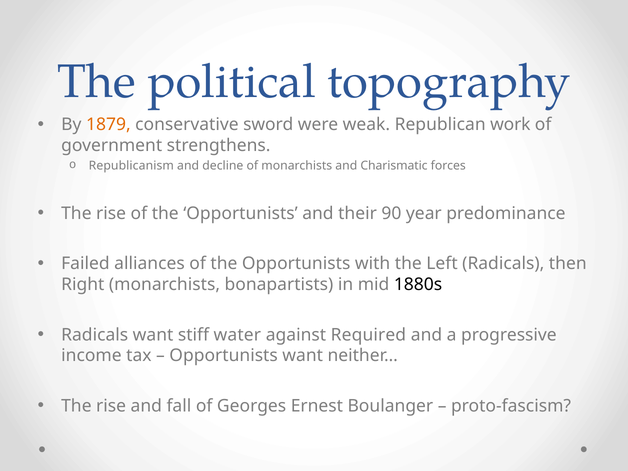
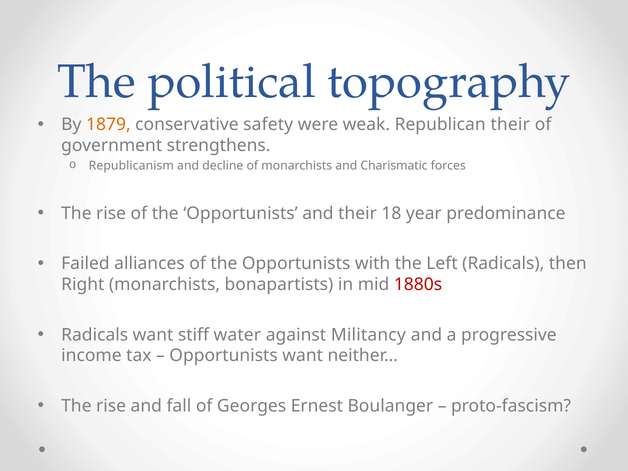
sword: sword -> safety (268, 125)
Republican work: work -> their (510, 125)
90: 90 -> 18 (391, 213)
1880s colour: black -> red (418, 285)
Required: Required -> Militancy (368, 335)
